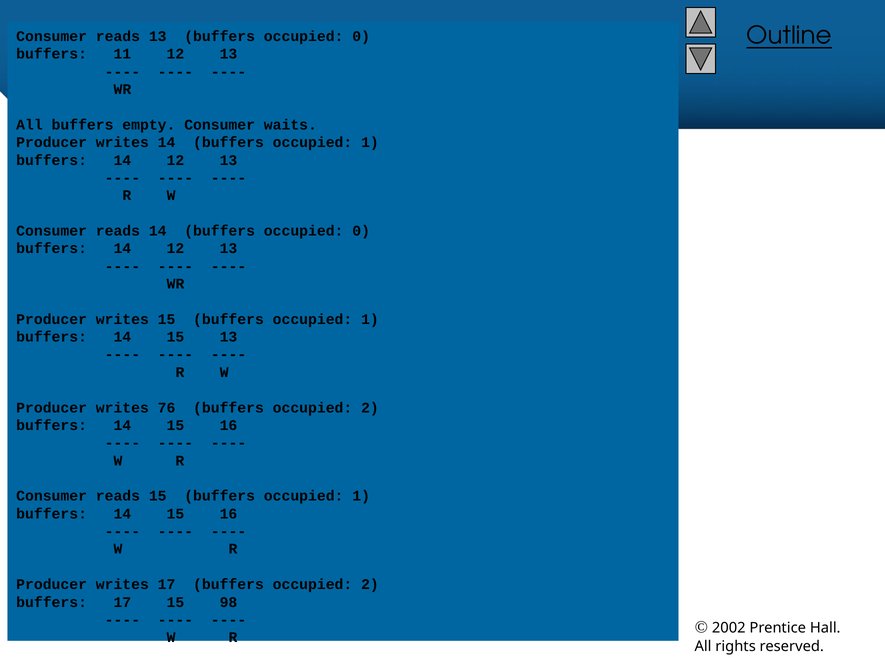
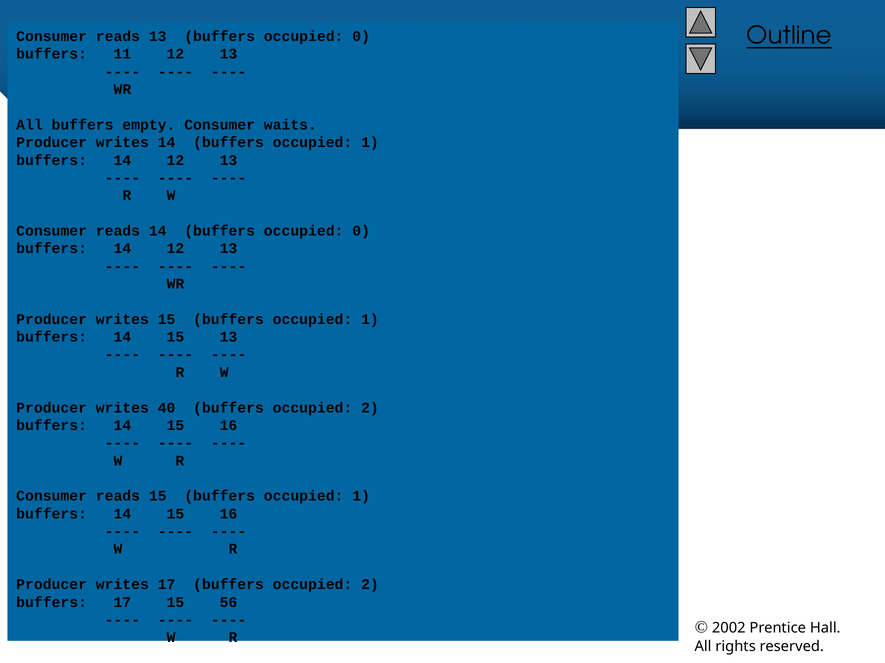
76: 76 -> 40 (167, 408)
98: 98 -> 56 (228, 603)
